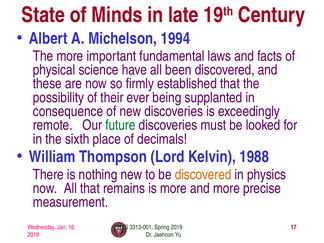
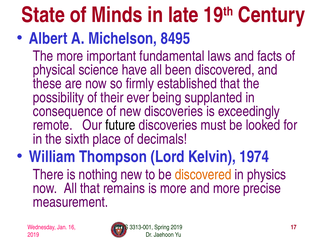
1994: 1994 -> 8495 (175, 38)
future colour: green -> black (120, 125)
1988: 1988 -> 1974 (254, 157)
